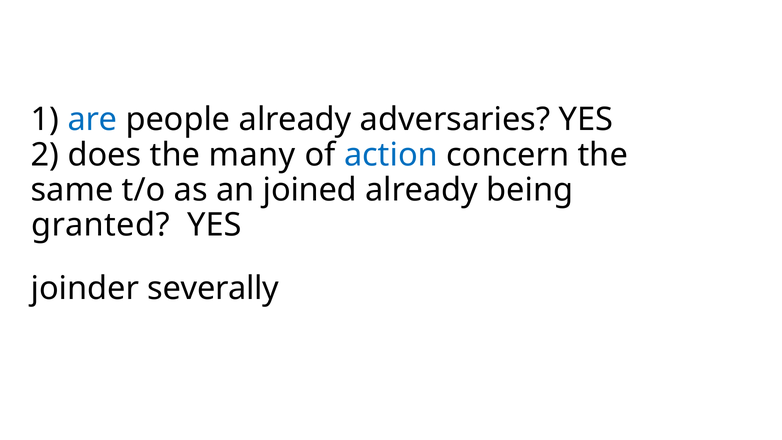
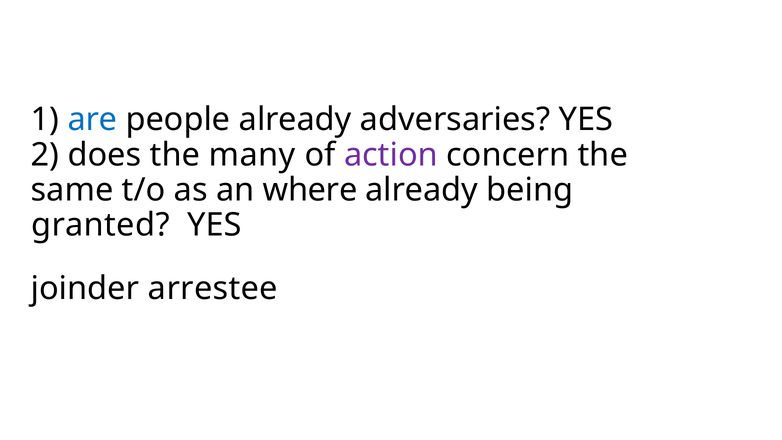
action colour: blue -> purple (391, 155)
joined: joined -> where (310, 190)
severally: severally -> arrestee (213, 288)
